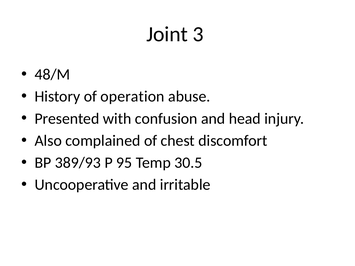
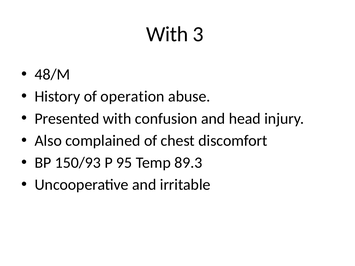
Joint: Joint -> With (167, 34)
389/93: 389/93 -> 150/93 (78, 163)
30.5: 30.5 -> 89.3 (188, 163)
